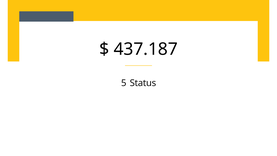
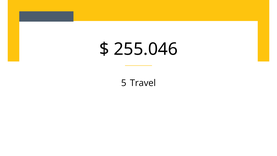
437.187: 437.187 -> 255.046 (146, 49)
Status: Status -> Travel (143, 83)
